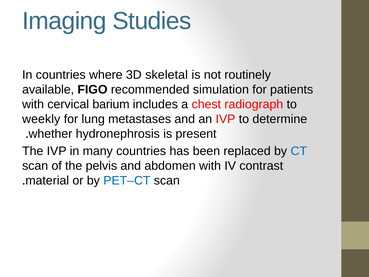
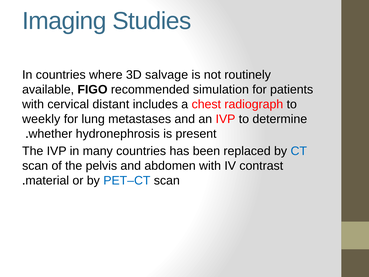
skeletal: skeletal -> salvage (167, 75)
barium: barium -> distant (111, 104)
